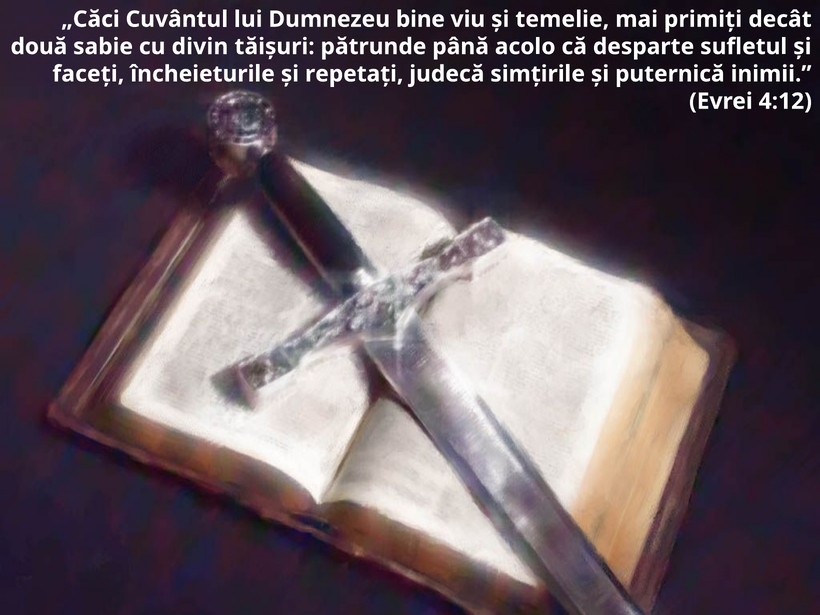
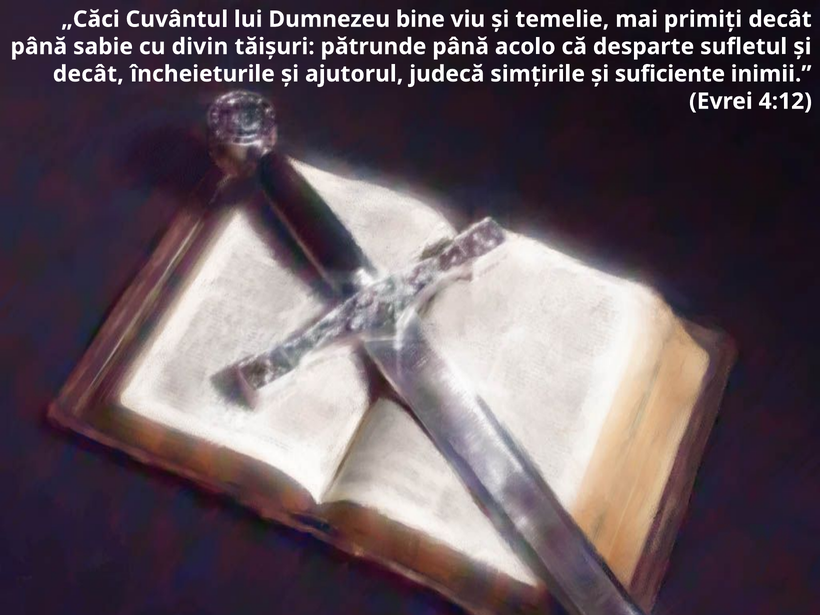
două: două -> până (39, 47)
faceţi: faceţi -> decât (88, 74)
repetaţi: repetaţi -> ajutorul (354, 74)
puternică: puternică -> suficiente (670, 74)
